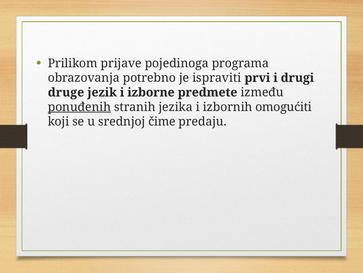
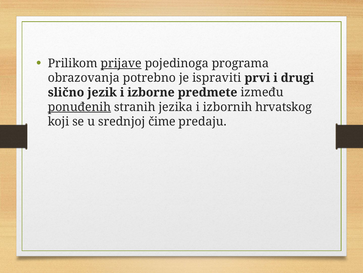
prijave underline: none -> present (121, 63)
druge: druge -> slično (66, 92)
omogućiti: omogućiti -> hrvatskog (284, 107)
